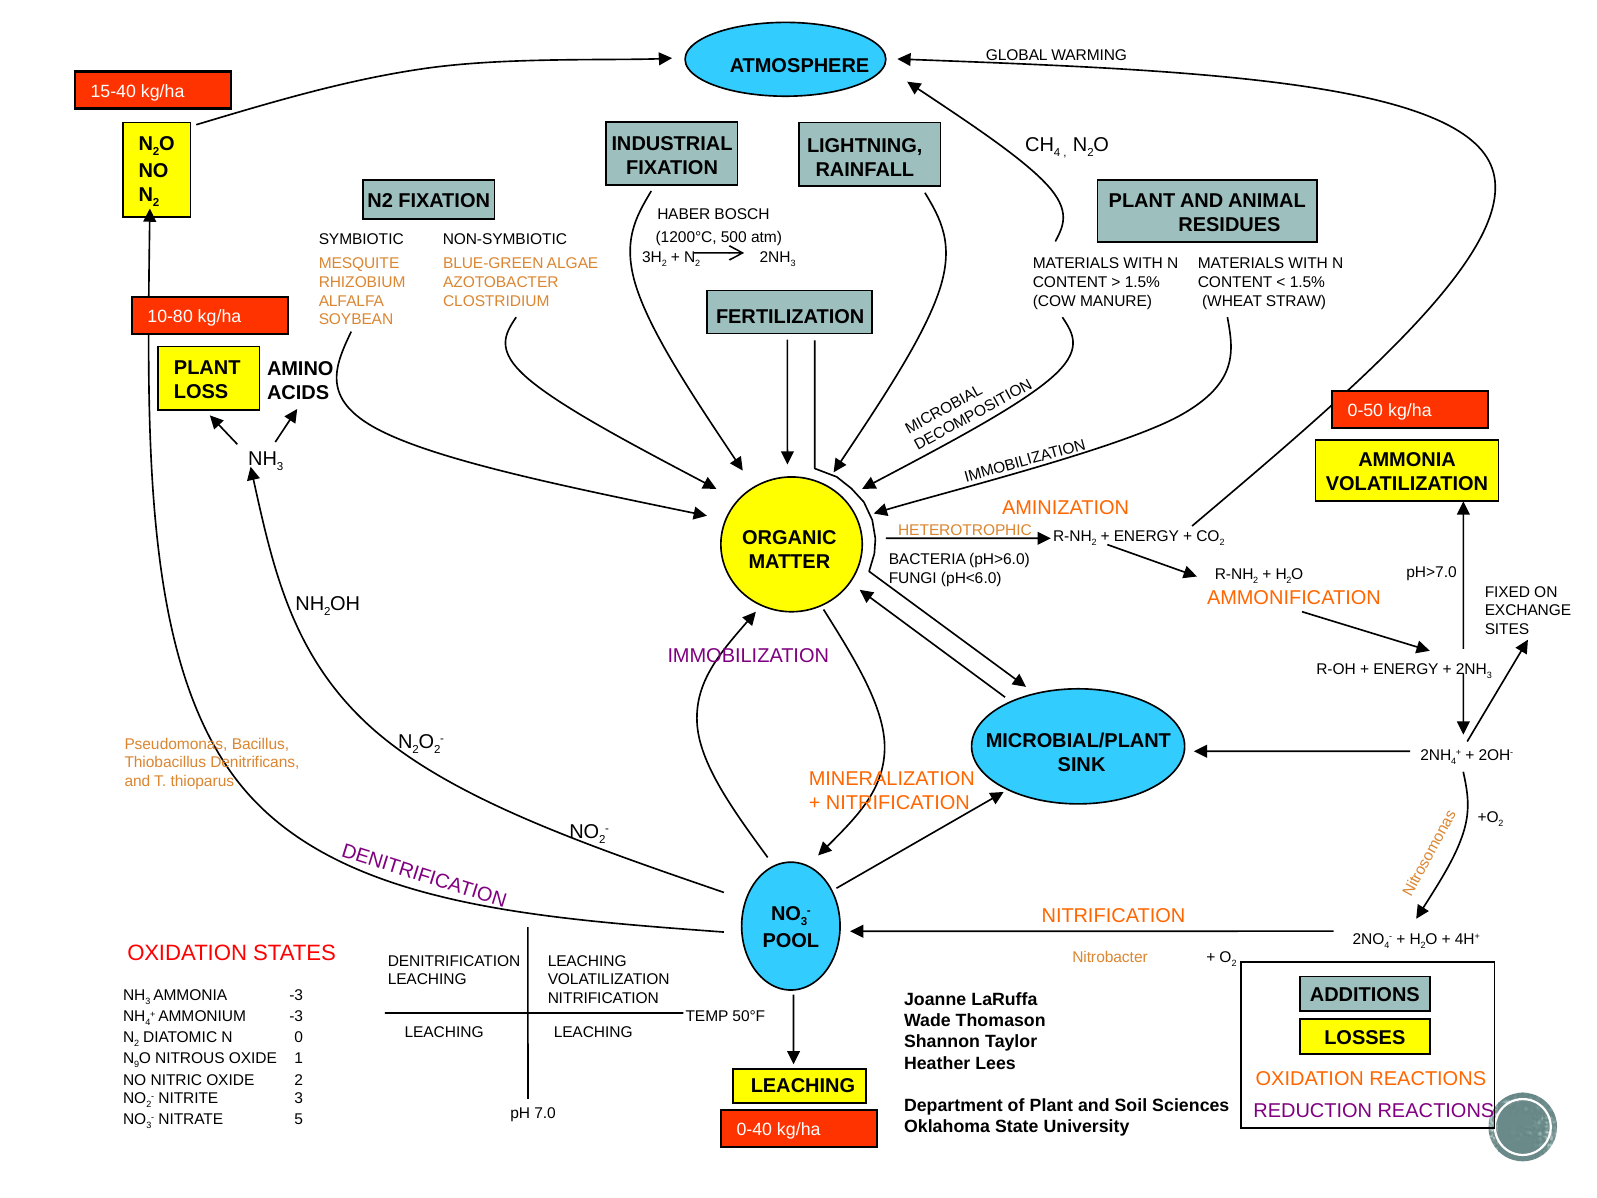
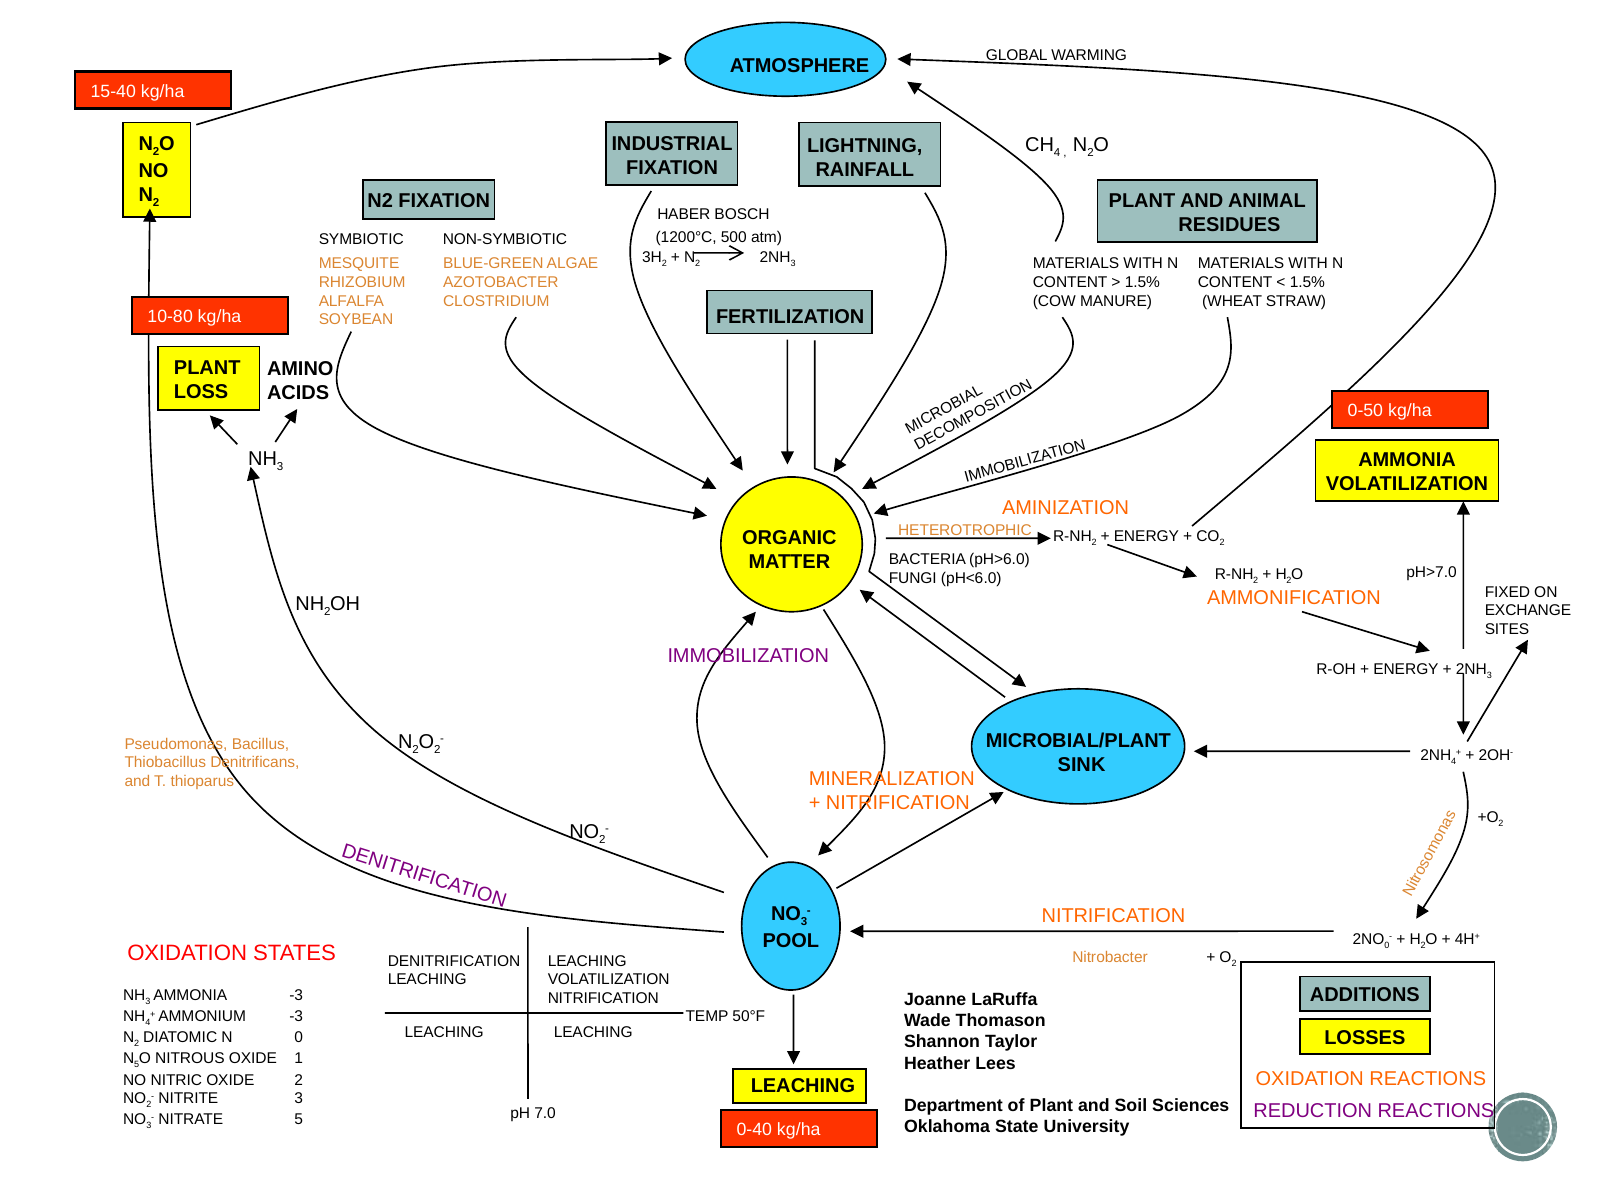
4: 4 -> 0 (1387, 945)
N 9: 9 -> 5 (137, 1065)
